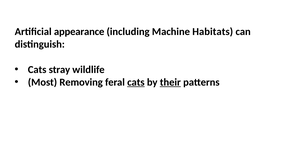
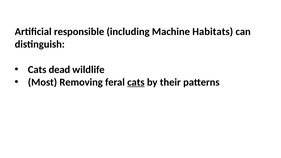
appearance: appearance -> responsible (79, 32)
stray: stray -> dead (59, 70)
their underline: present -> none (170, 82)
